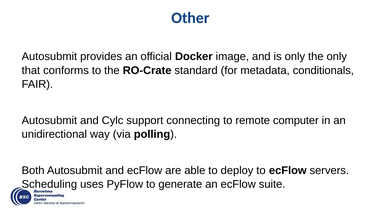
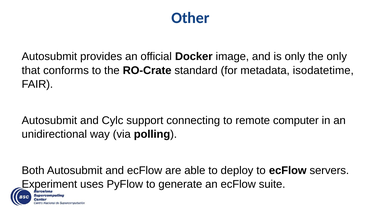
conditionals: conditionals -> isodatetime (323, 70)
Scheduling: Scheduling -> Experiment (49, 184)
